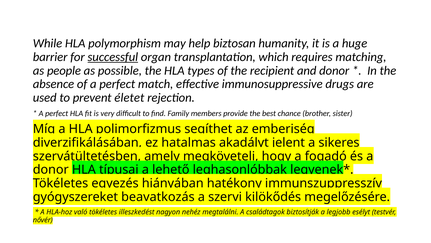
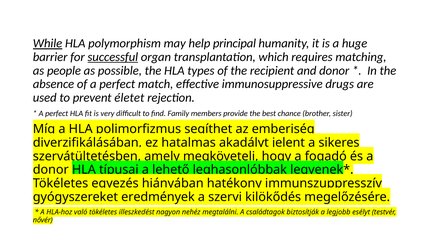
While underline: none -> present (48, 43)
biztosan: biztosan -> principal (234, 43)
beavatkozás: beavatkozás -> eredmények (158, 197)
